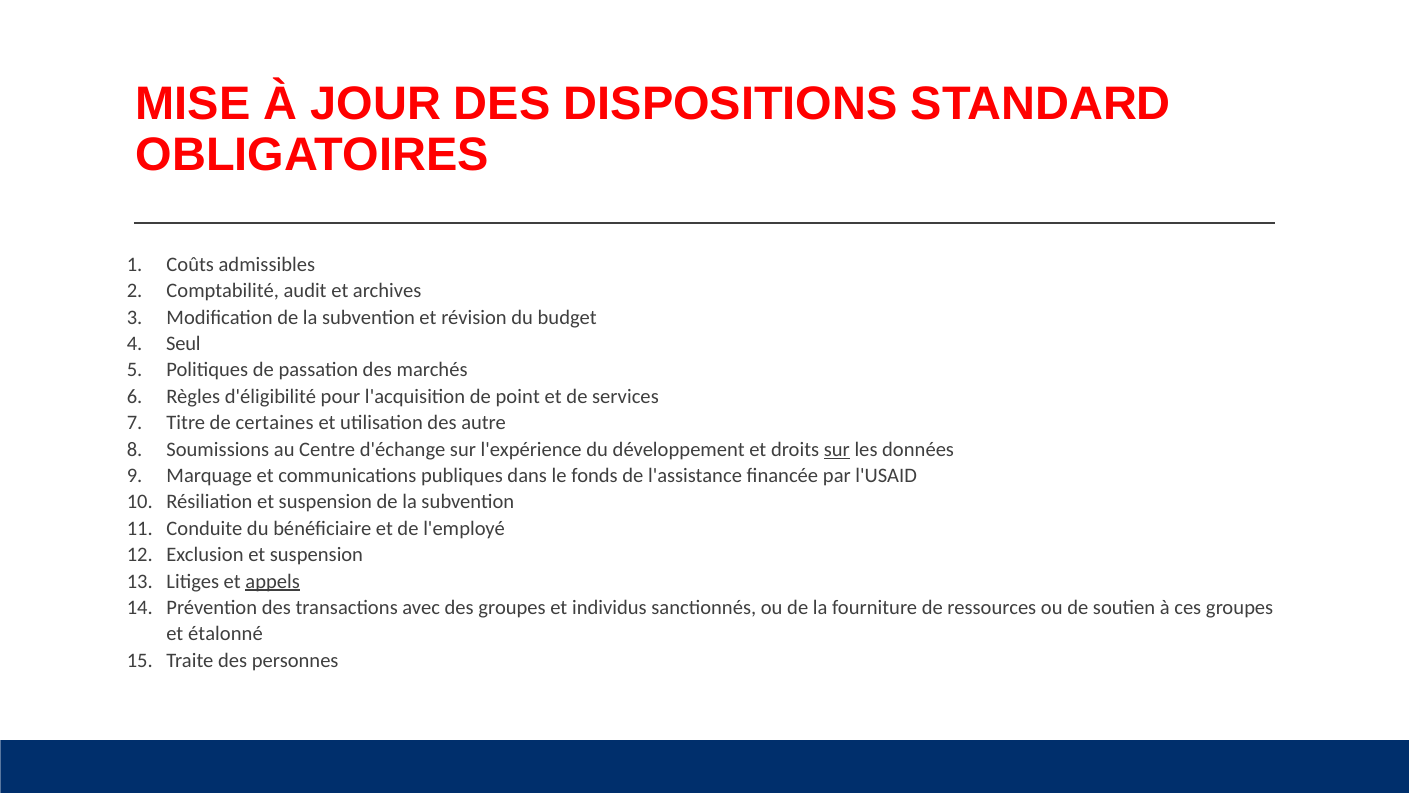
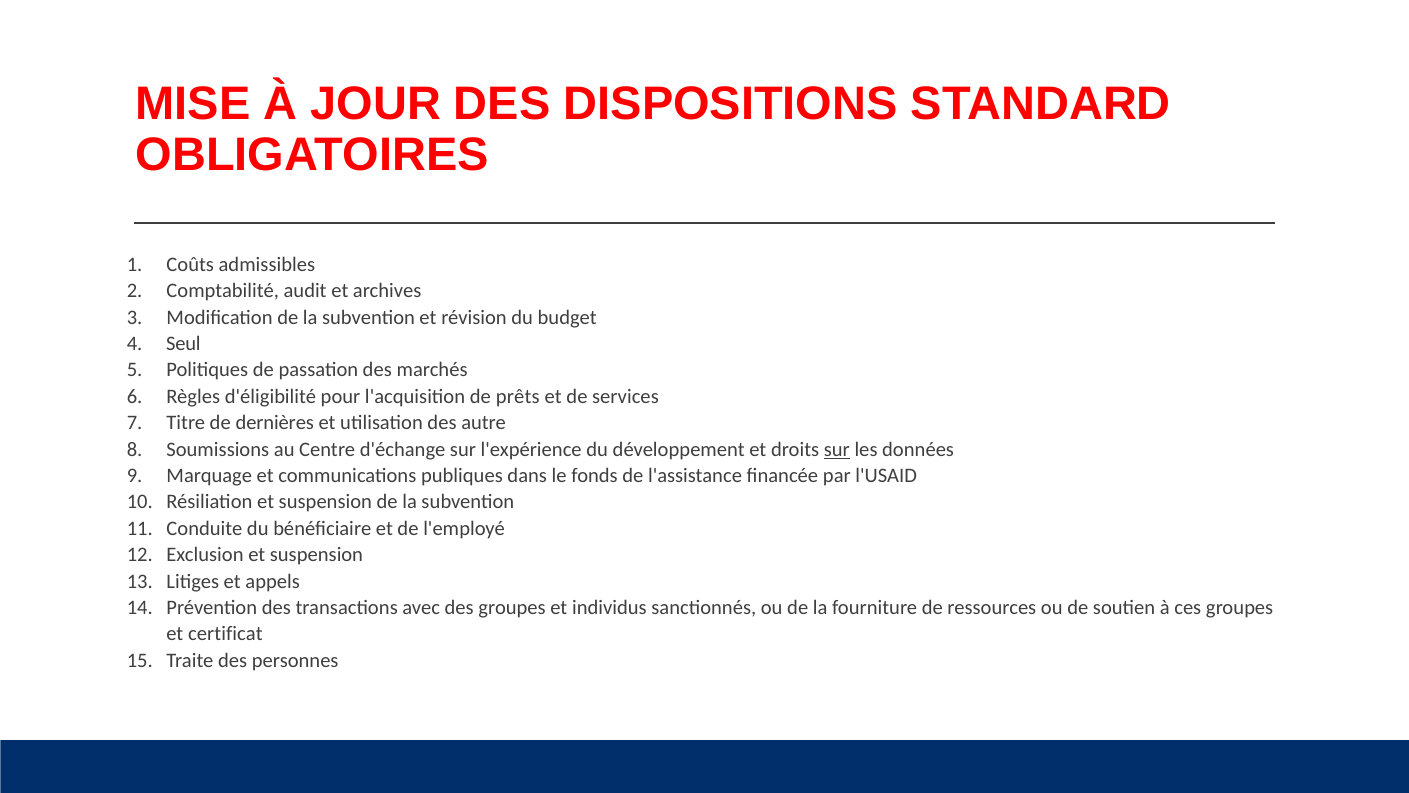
point: point -> prêts (518, 396)
certaines: certaines -> dernières (275, 423)
appels underline: present -> none (273, 581)
étalonné: étalonné -> certificat (225, 634)
